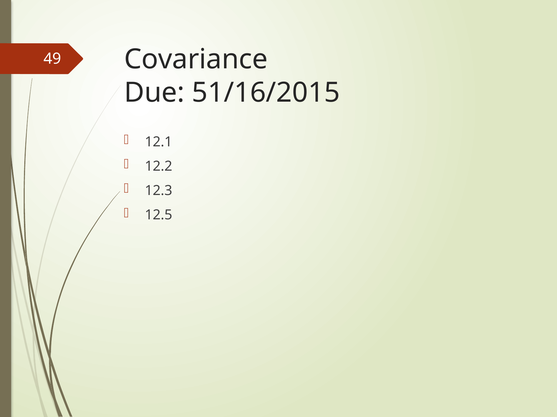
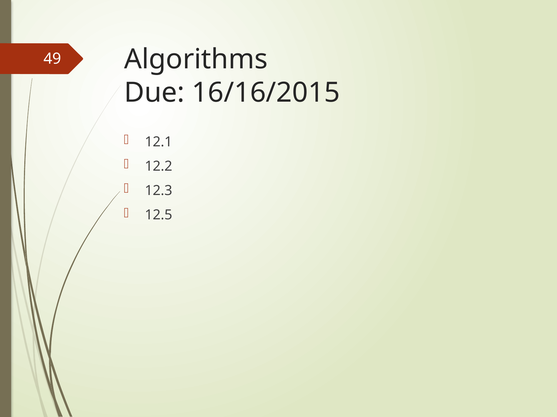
Covariance: Covariance -> Algorithms (196, 59)
51/16/2015: 51/16/2015 -> 16/16/2015 (266, 93)
